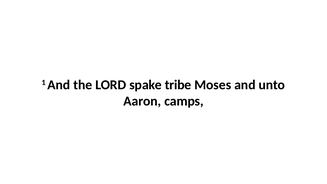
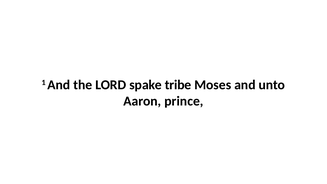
camps: camps -> prince (184, 101)
